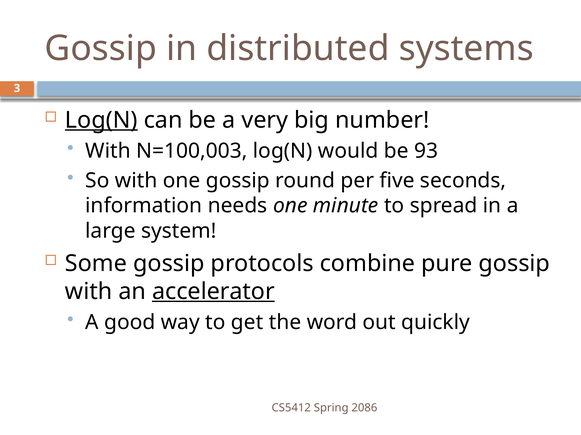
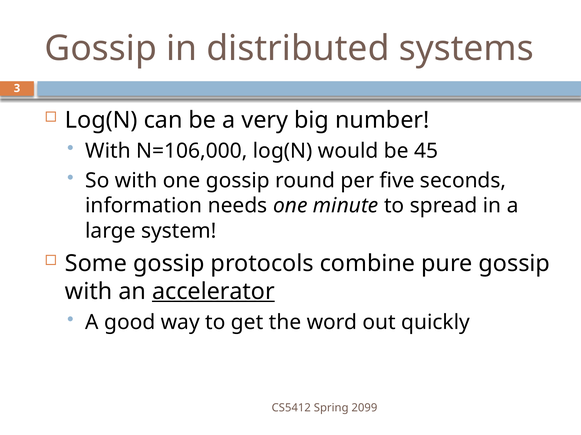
Log(N underline: present -> none (101, 120)
N=100,003: N=100,003 -> N=106,000 (192, 151)
93: 93 -> 45 (426, 151)
2086: 2086 -> 2099 (364, 408)
